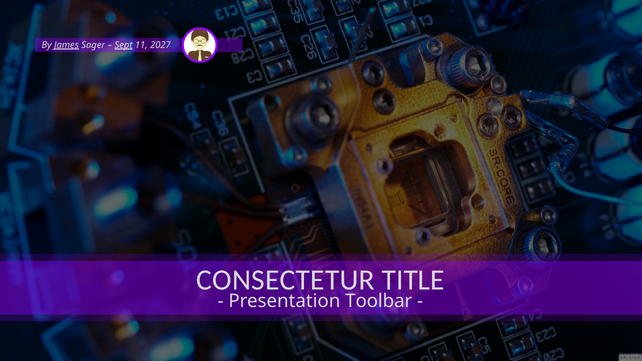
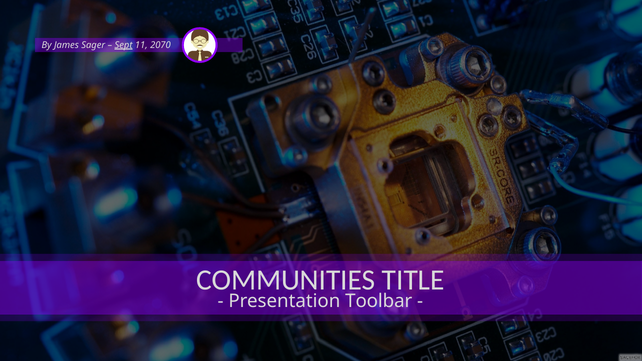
James underline: present -> none (66, 45)
2027: 2027 -> 2070 (160, 45)
CONSECTETUR: CONSECTETUR -> COMMUNITIES (286, 280)
